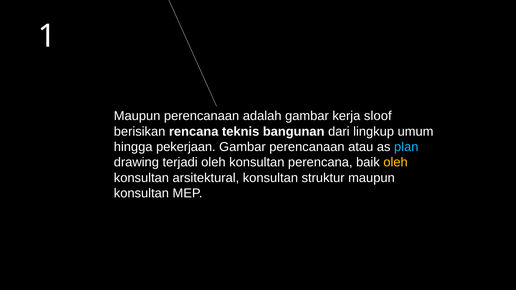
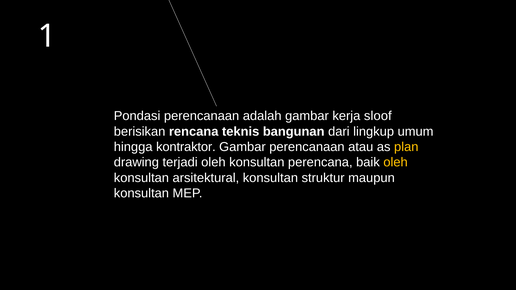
Maupun: Maupun -> Pondasi (137, 116)
pekerjaan: pekerjaan -> kontraktor (186, 147)
plan colour: light blue -> yellow (406, 147)
